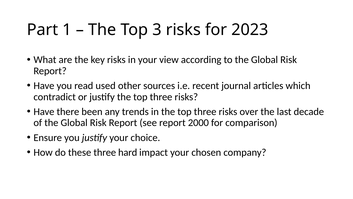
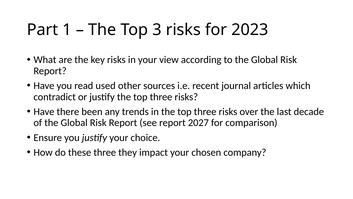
2000: 2000 -> 2027 (198, 123)
hard: hard -> they (128, 152)
